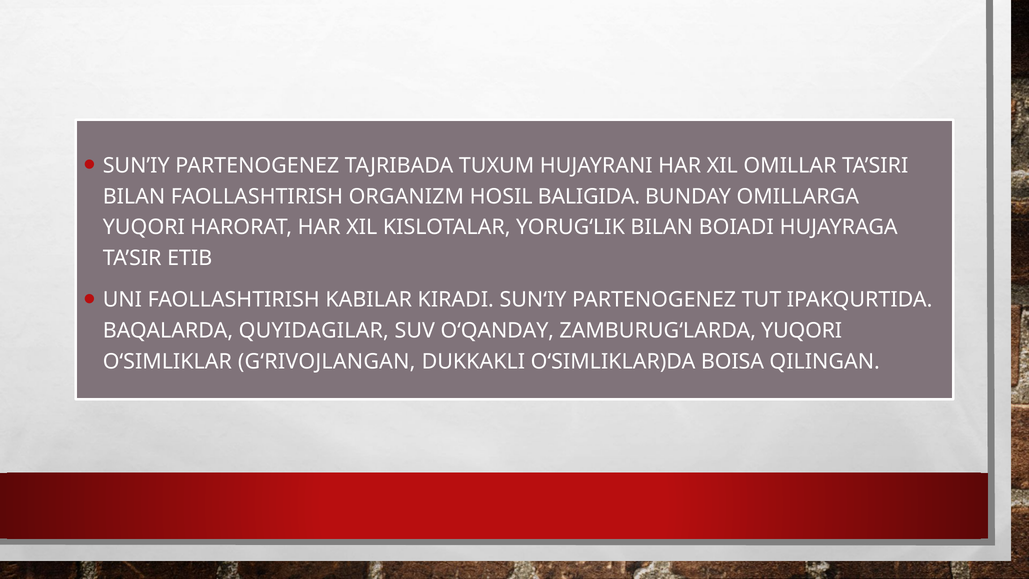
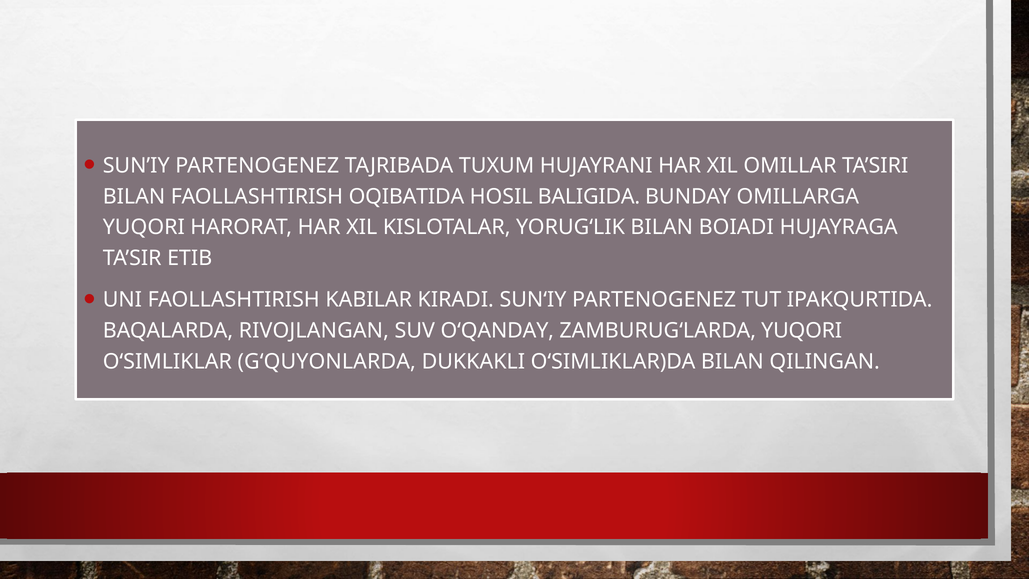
ORGANIZM: ORGANIZM -> OQIBATIDA (406, 196)
QUYIDAGILAR: QUYIDAGILAR -> RIVOJLANGAN (314, 331)
G‘RIVOJLANGAN: G‘RIVOJLANGAN -> G‘QUYONLARDA (327, 361)
O‘SIMLIKLAR)DA BOISA: BOISA -> BILAN (732, 361)
